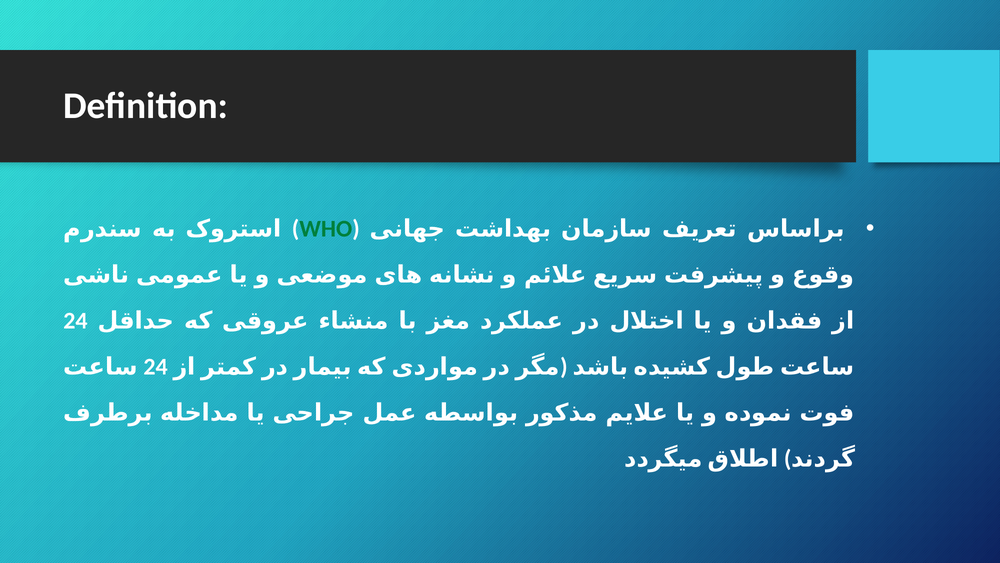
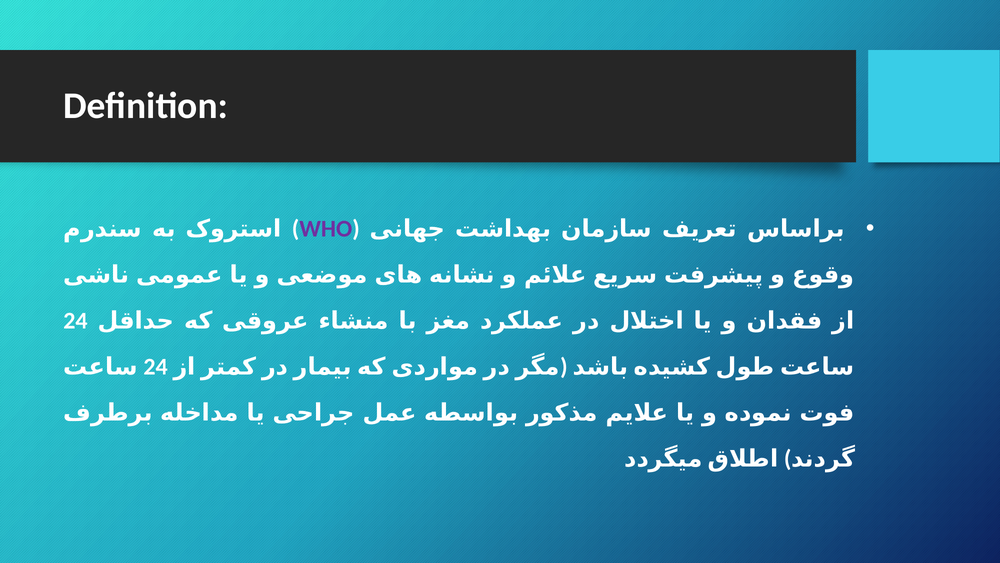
WHO colour: green -> purple (326, 229)
